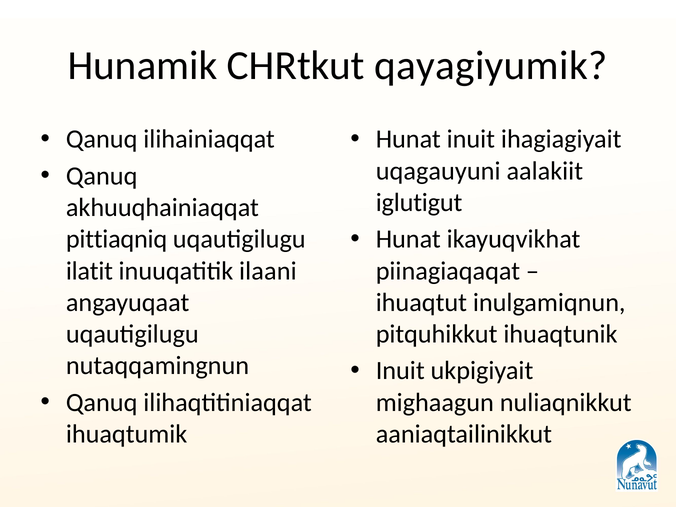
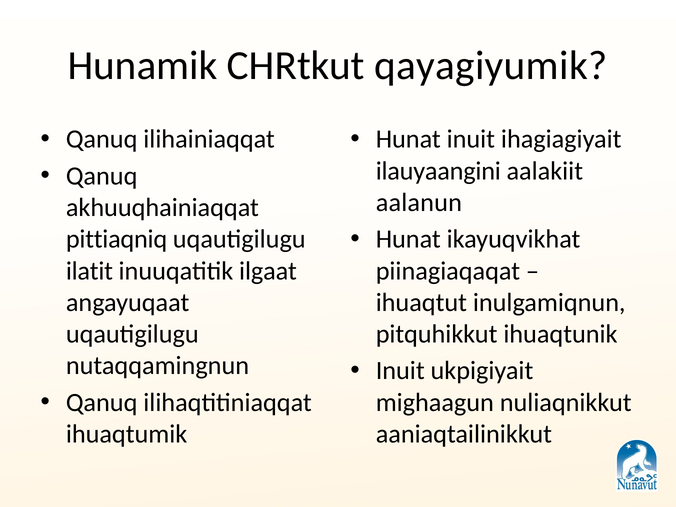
uqagauyuni: uqagauyuni -> ilauyaangini (438, 171)
iglutigut: iglutigut -> aalanun (419, 202)
ilaani: ilaani -> ilgaat (268, 271)
